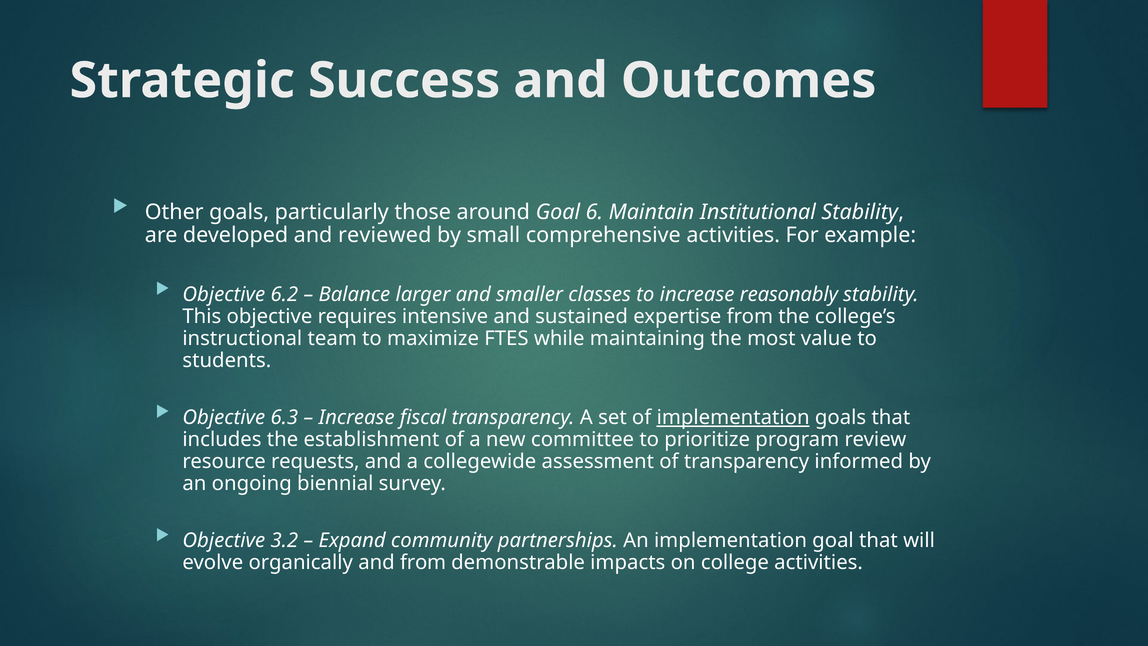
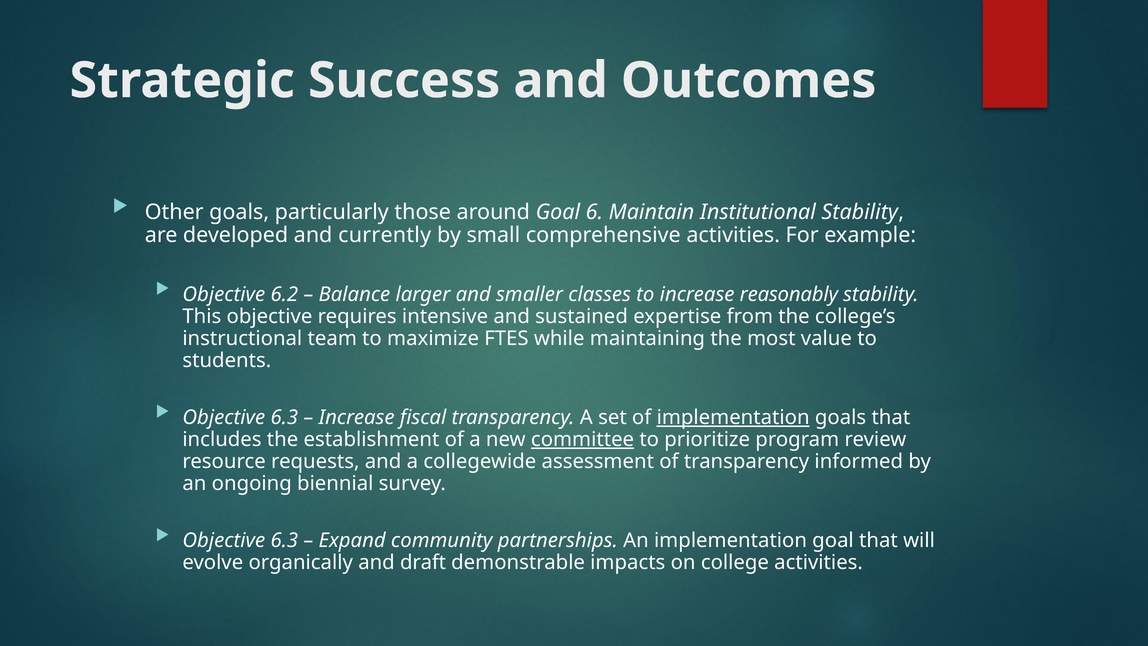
reviewed: reviewed -> currently (385, 235)
committee underline: none -> present (583, 439)
3.2: 3.2 -> 6.3 (284, 540)
and from: from -> draft (423, 562)
